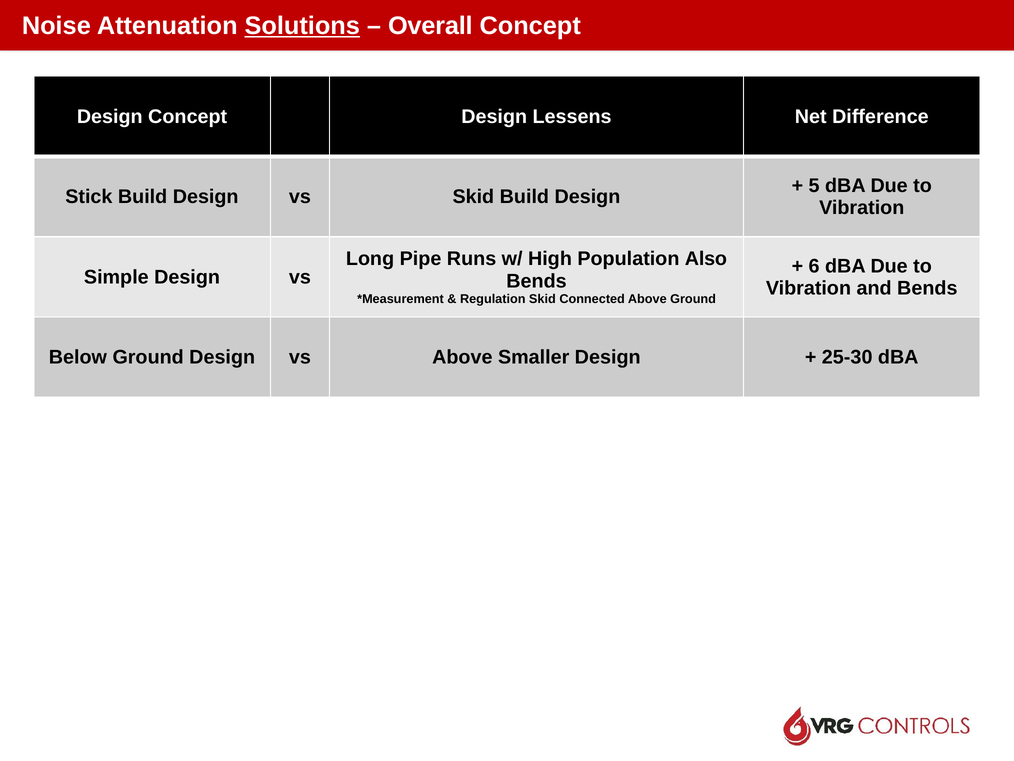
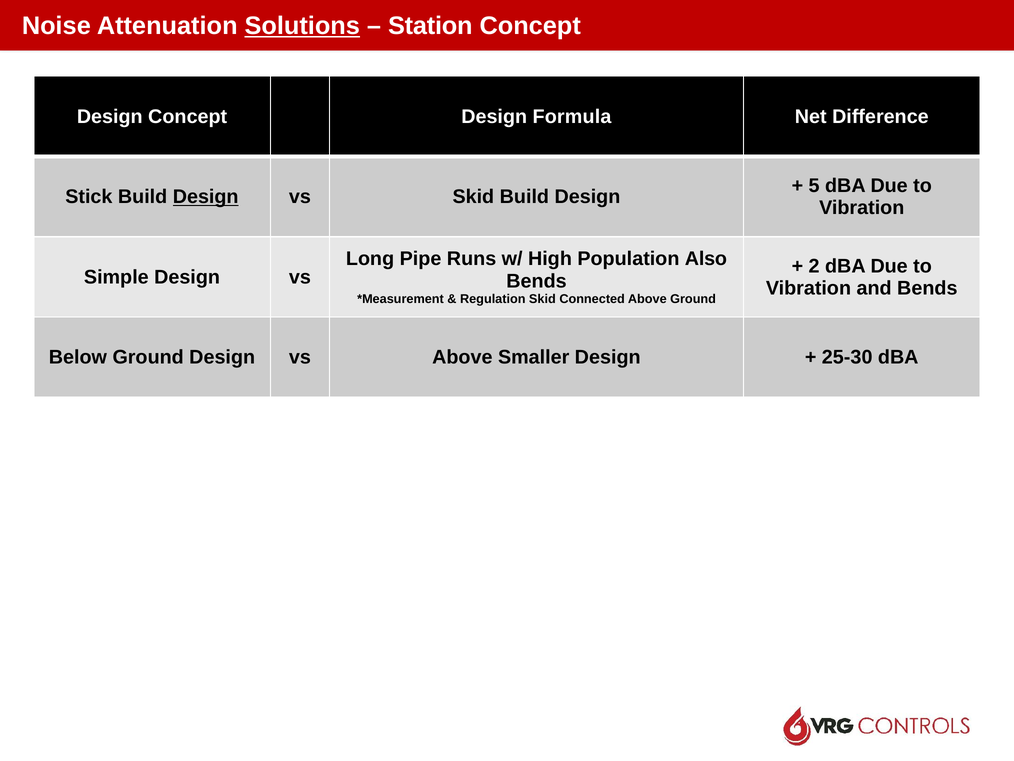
Overall: Overall -> Station (430, 26)
Lessens: Lessens -> Formula (572, 116)
Design underline: none -> present (206, 197)
6: 6 -> 2 (814, 266)
